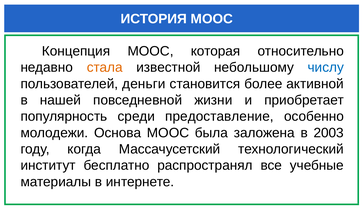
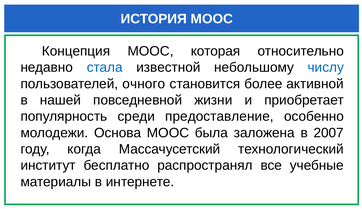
стала colour: orange -> blue (105, 67)
деньги: деньги -> очного (144, 84)
2003: 2003 -> 2007 (329, 133)
